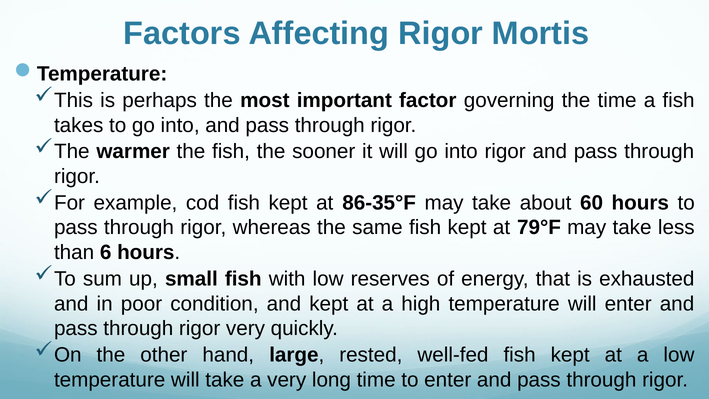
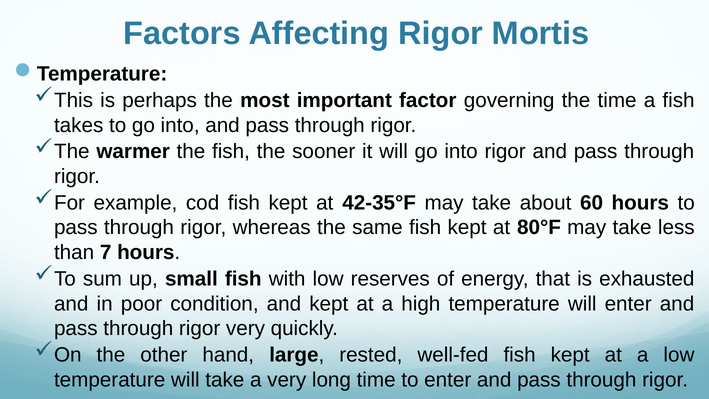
86-35°F: 86-35°F -> 42-35°F (379, 203)
79°F: 79°F -> 80°F (539, 228)
6: 6 -> 7 (106, 252)
